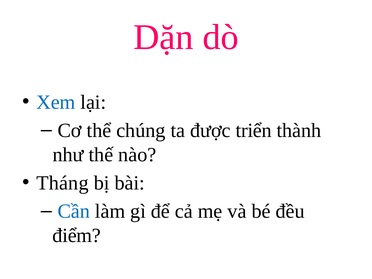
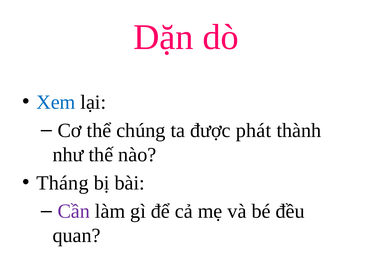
triển: triển -> phát (253, 130)
Cần colour: blue -> purple (74, 211)
điểm: điểm -> quan (77, 235)
